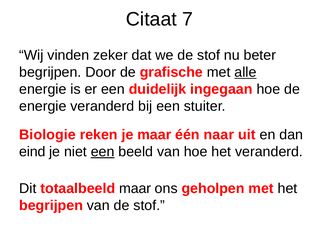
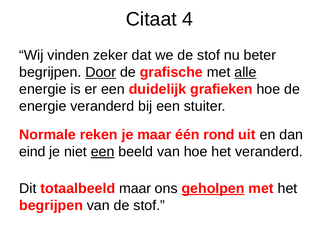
7: 7 -> 4 (188, 19)
Door underline: none -> present (101, 72)
ingegaan: ingegaan -> grafieken (221, 89)
Biologie: Biologie -> Normale (48, 135)
naar: naar -> rond (219, 135)
geholpen underline: none -> present (213, 189)
